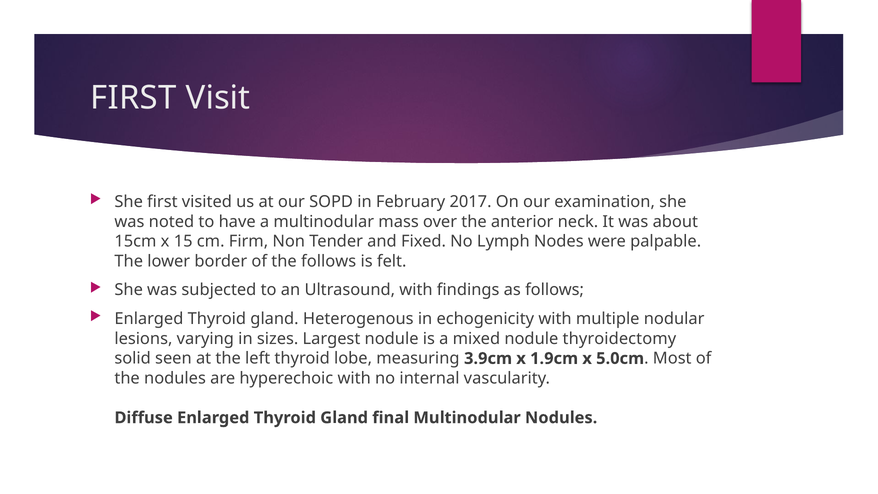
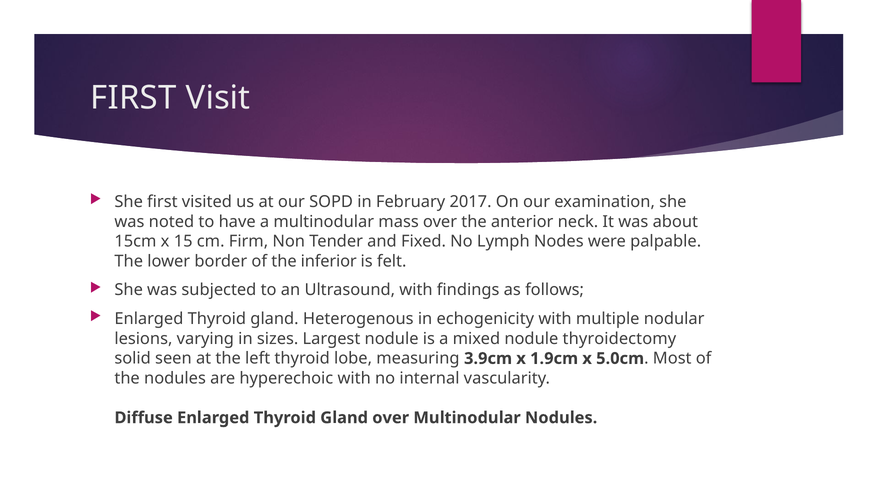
the follows: follows -> inferior (329, 261)
Gland final: final -> over (391, 418)
